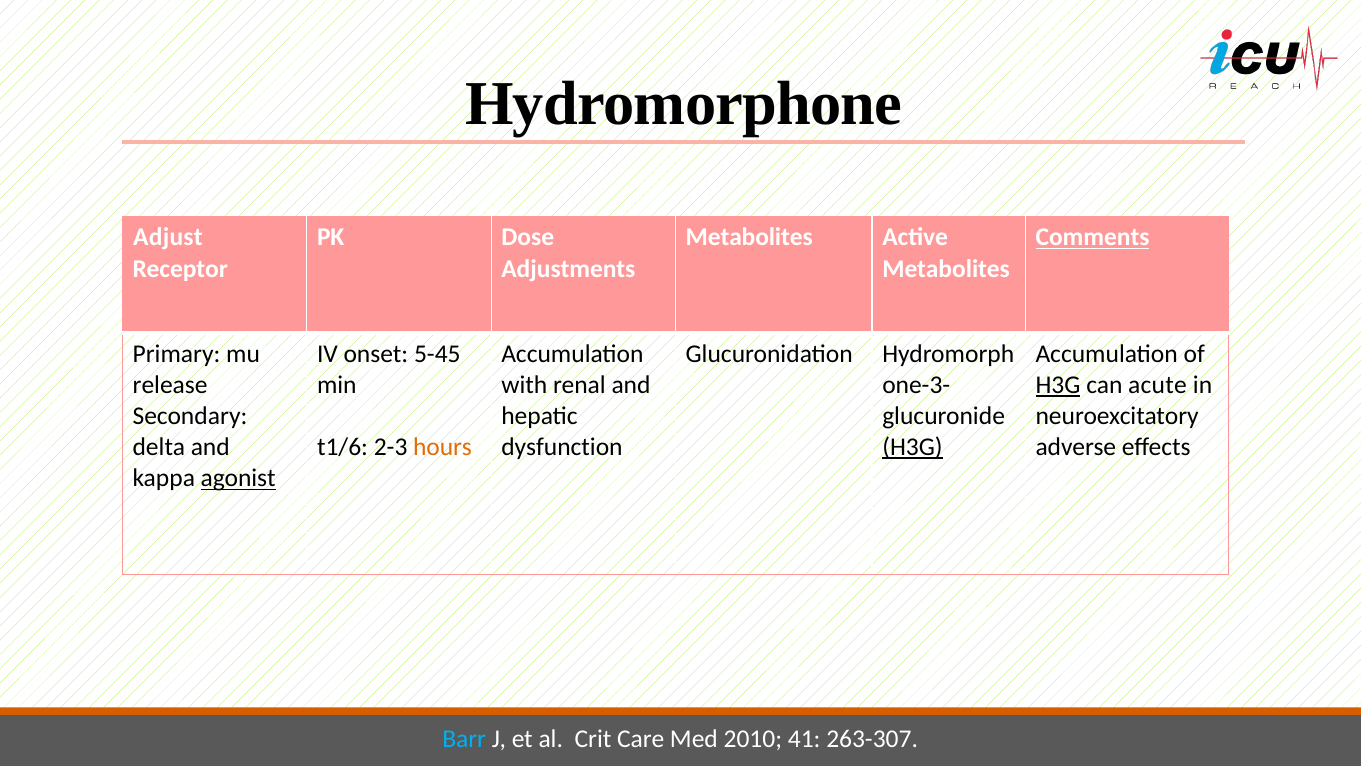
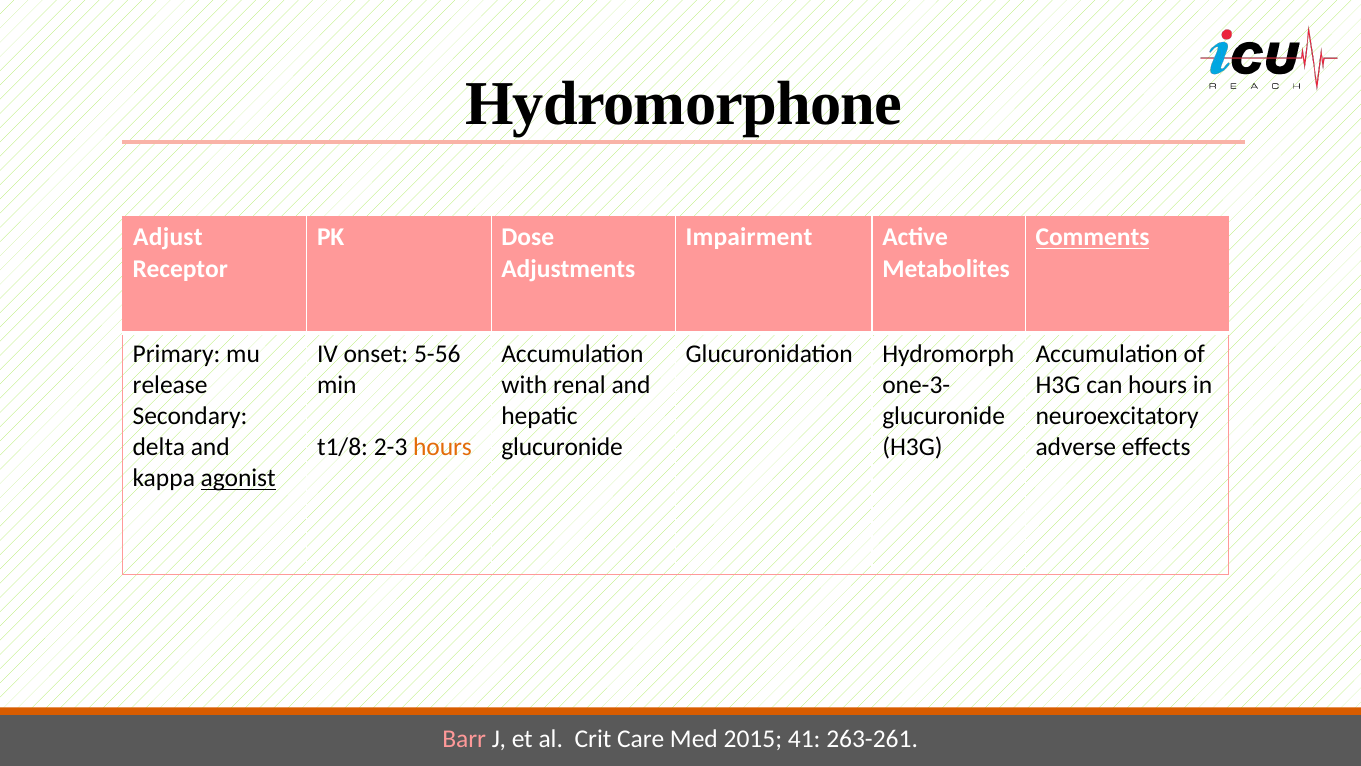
Metabolites: Metabolites -> Impairment (749, 237)
5-45: 5-45 -> 5-56 (437, 354)
H3G underline: present -> none (1058, 385)
can acute: acute -> hours (1158, 385)
t1/6: t1/6 -> t1/8 (343, 447)
dysfunction: dysfunction -> glucuronide (562, 447)
H3G underline: present -> none (912, 447)
Barr colour: light blue -> pink (464, 738)
2010: 2010 -> 2015 (753, 738)
263-307: 263-307 -> 263-261 (872, 738)
